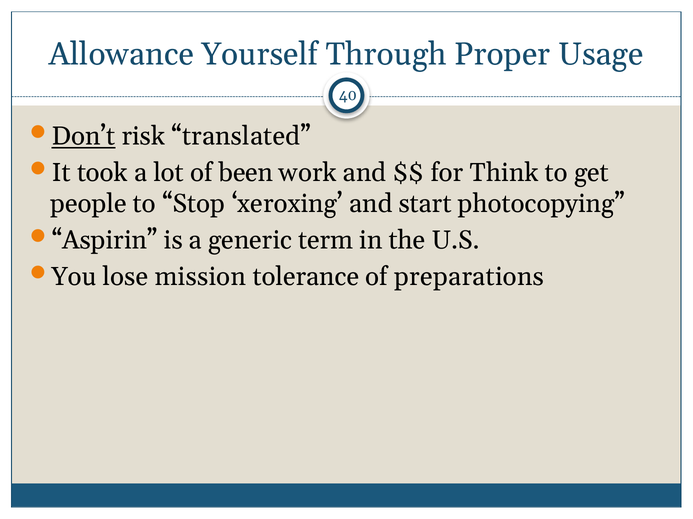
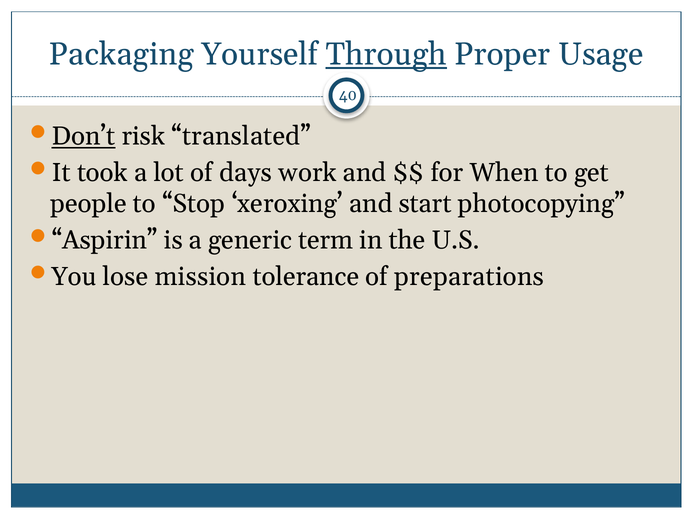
Allowance: Allowance -> Packaging (121, 55)
Through underline: none -> present (386, 55)
been: been -> days (246, 173)
Think: Think -> When (504, 173)
